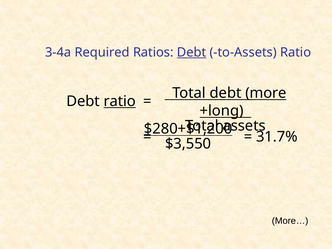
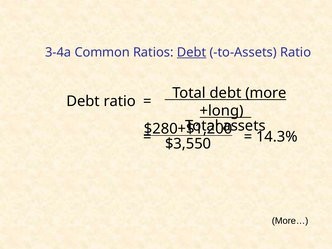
Required: Required -> Common (102, 52)
ratio underline: present -> none (120, 101)
31.7%: 31.7% -> 14.3% (277, 137)
